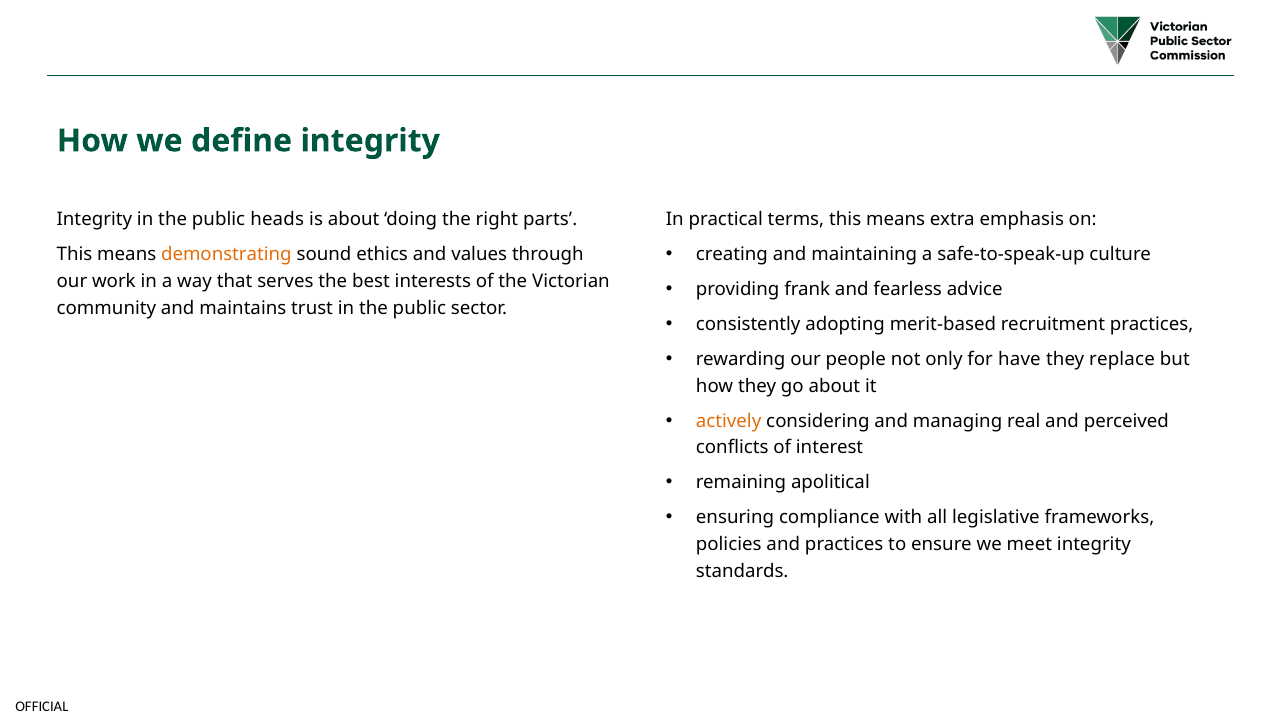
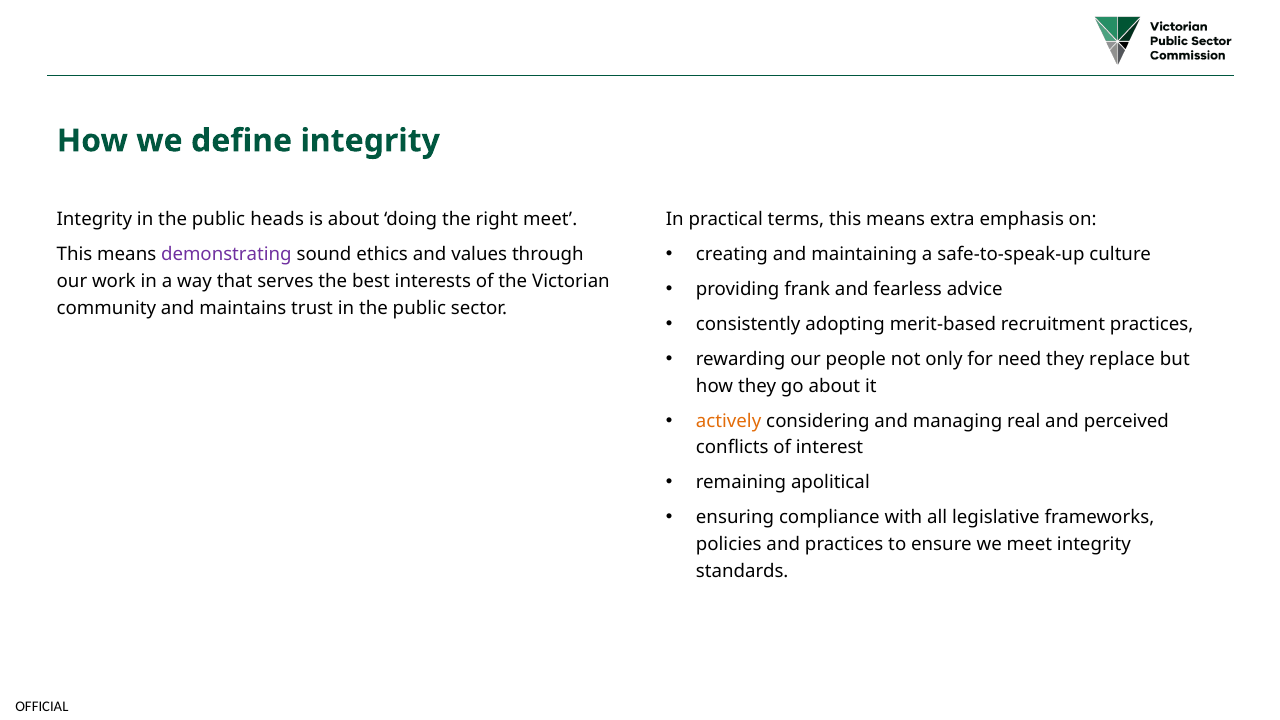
right parts: parts -> meet (550, 220)
demonstrating colour: orange -> purple (226, 254)
have: have -> need (1020, 359)
